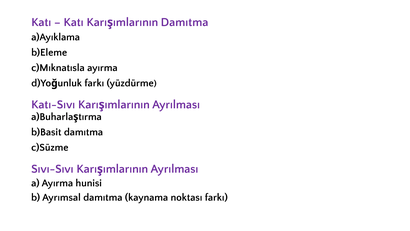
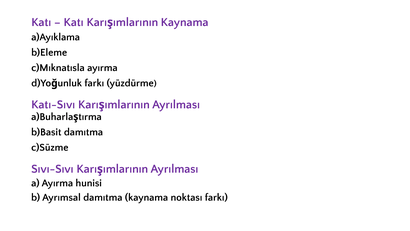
Damıtma: Damıtma -> Kaynama (185, 22)
